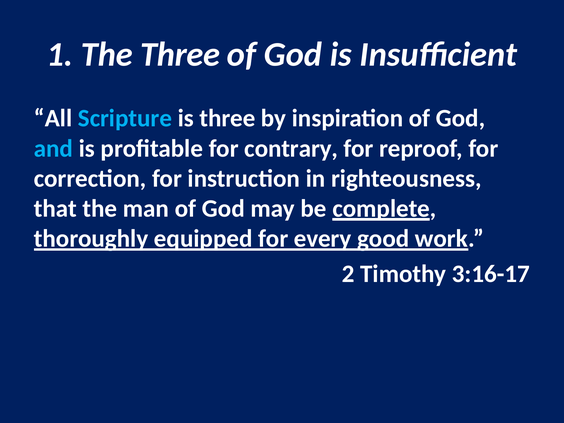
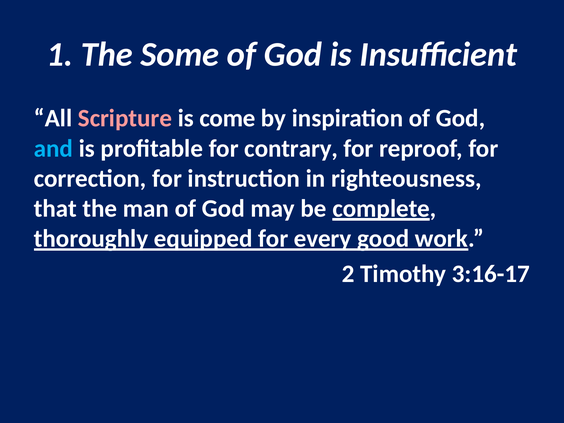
The Three: Three -> Some (180, 55)
Scripture colour: light blue -> pink (125, 118)
is three: three -> come (228, 118)
